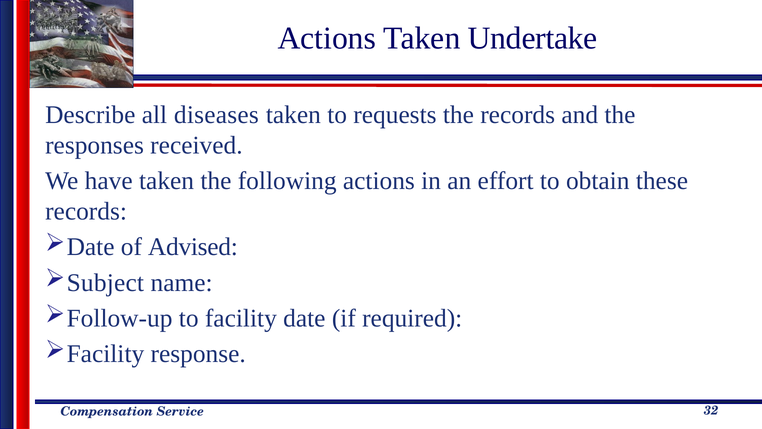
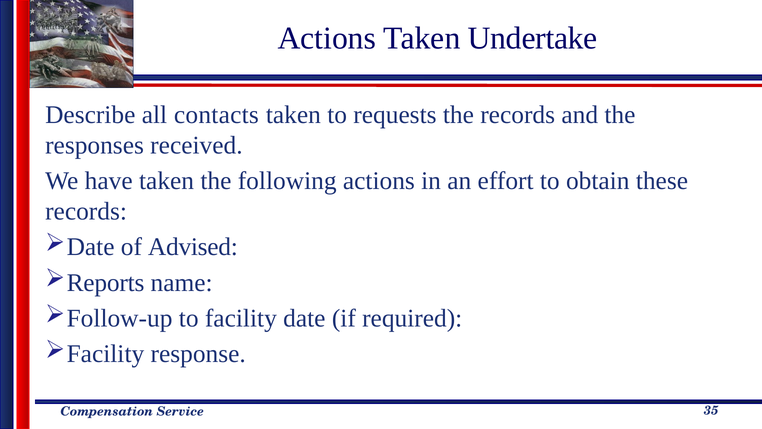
diseases: diseases -> contacts (216, 115)
Subject: Subject -> Reports (106, 282)
32: 32 -> 35 (711, 410)
